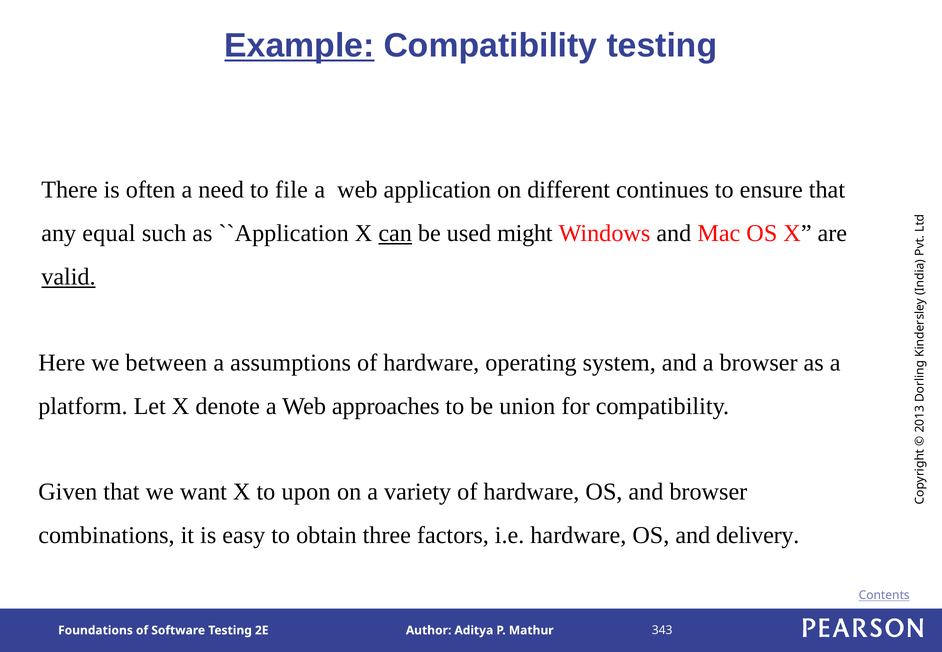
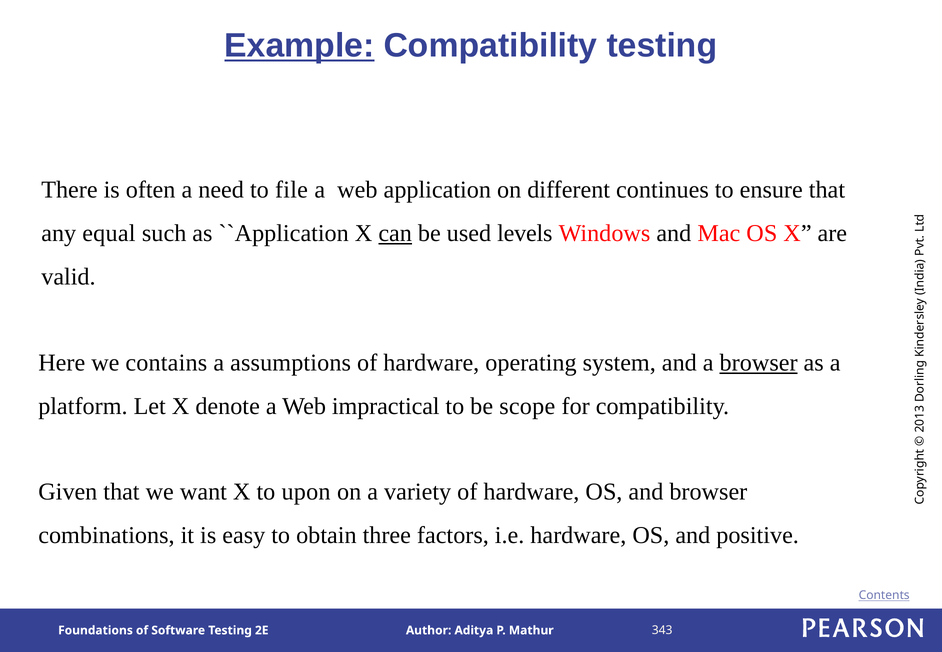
might: might -> levels (525, 233)
valid underline: present -> none (68, 277)
between: between -> contains (166, 363)
browser underline: none -> present (759, 363)
approaches: approaches -> impractical (386, 406)
union: union -> scope (527, 406)
delivery: delivery -> positive (758, 535)
